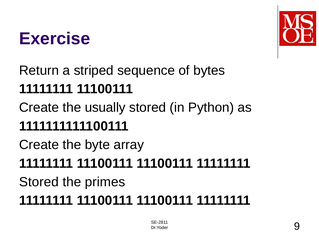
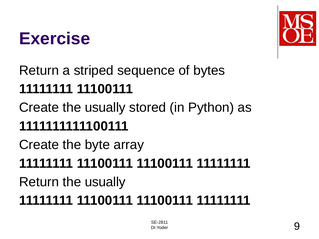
Stored: Stored -> Return (39, 182)
primes: primes -> usually (105, 182)
